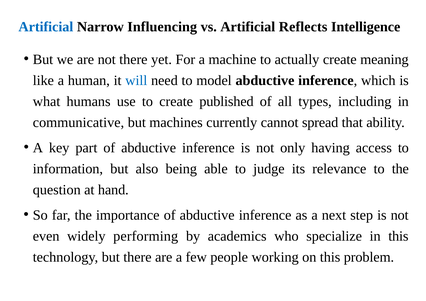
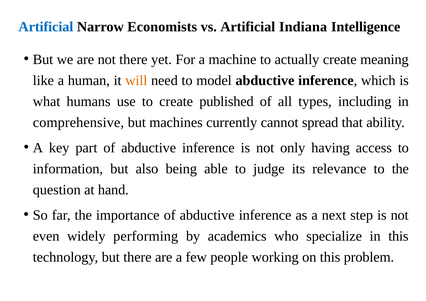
Influencing: Influencing -> Economists (162, 27)
Reflects: Reflects -> Indiana (303, 27)
will colour: blue -> orange (136, 81)
communicative: communicative -> comprehensive (78, 123)
